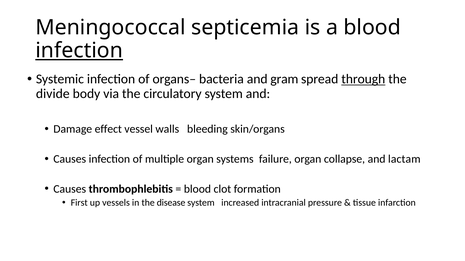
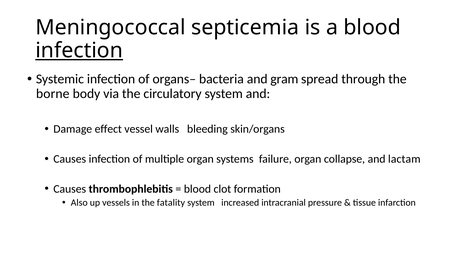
through underline: present -> none (363, 79)
divide: divide -> borne (53, 94)
First: First -> Also (79, 203)
disease: disease -> fatality (171, 203)
